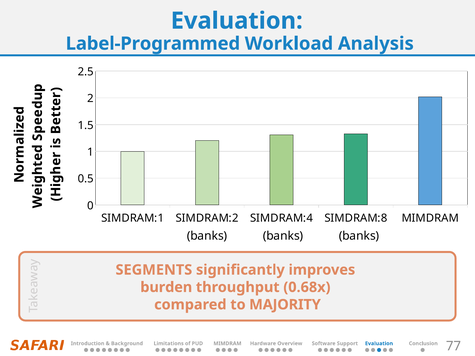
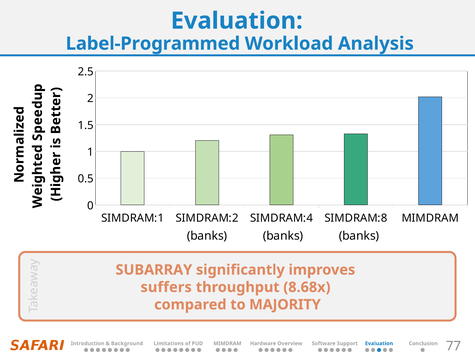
SEGMENTS: SEGMENTS -> SUBARRAY (154, 270)
burden: burden -> suffers (166, 287)
0.68x: 0.68x -> 8.68x (307, 287)
